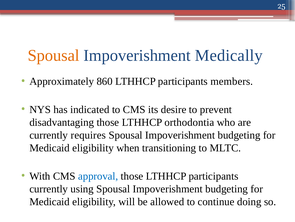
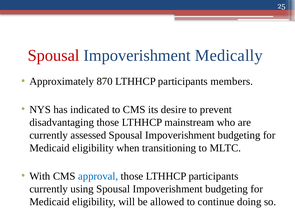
Spousal colour: orange -> red (54, 55)
860: 860 -> 870 (105, 81)
orthodontia: orthodontia -> mainstream (189, 122)
requires: requires -> assessed (88, 135)
